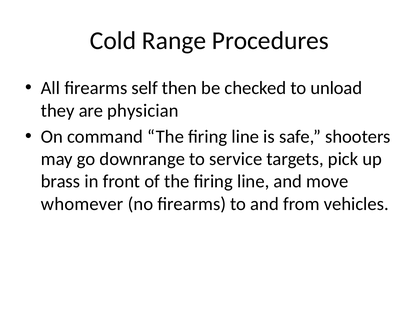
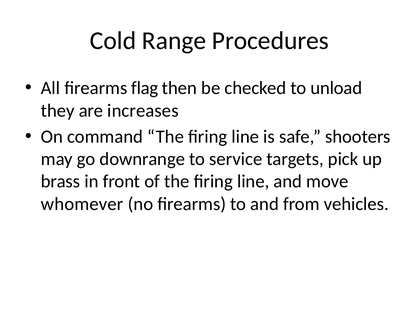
self: self -> flag (145, 88)
physician: physician -> increases (143, 110)
